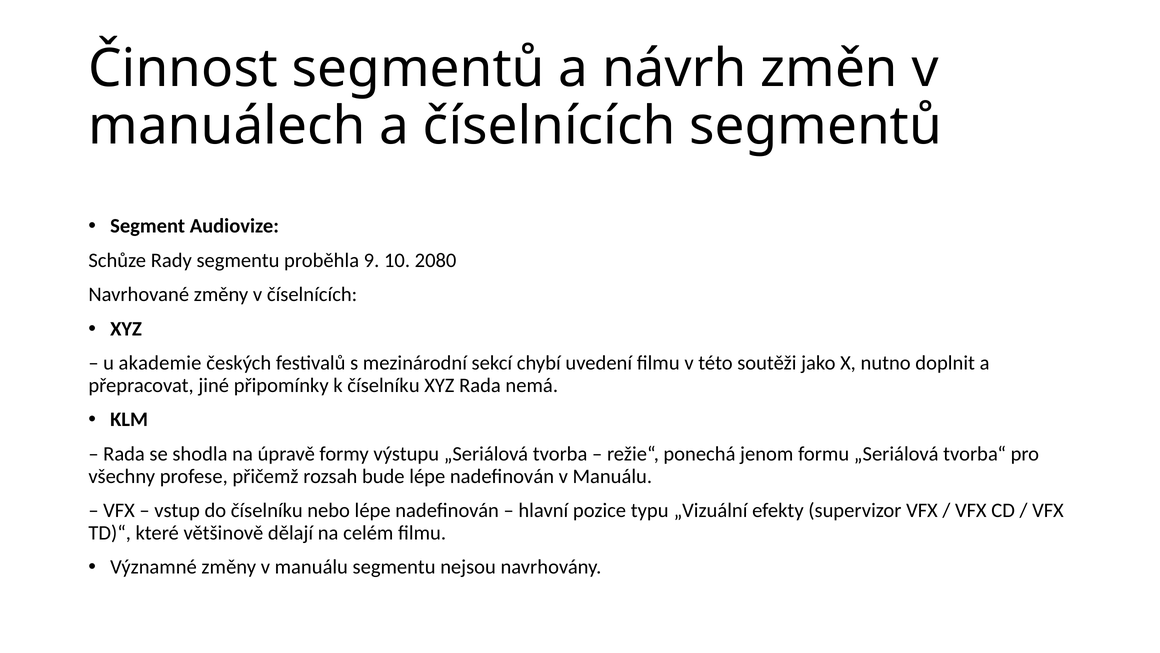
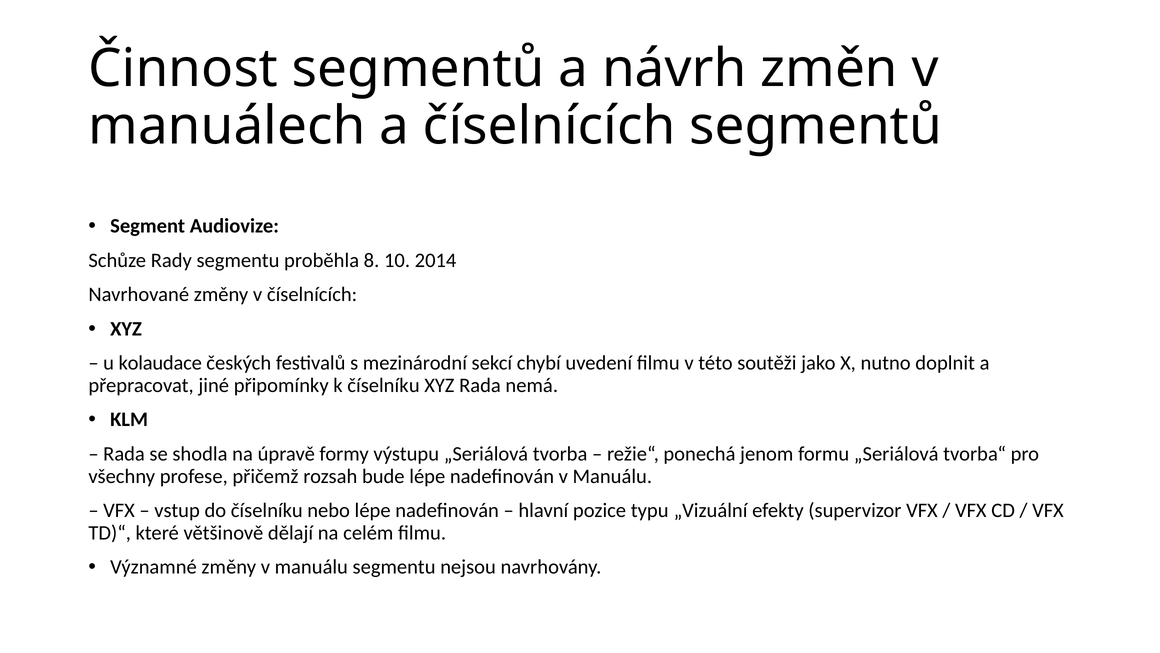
9: 9 -> 8 (372, 260)
2080: 2080 -> 2014 (436, 260)
akademie: akademie -> kolaudace (160, 363)
